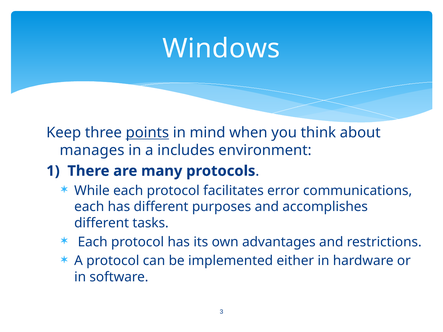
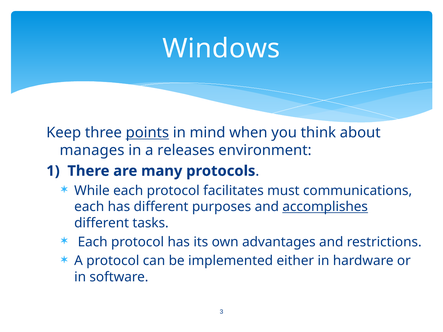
includes: includes -> releases (186, 150)
error: error -> must (283, 191)
accomplishes underline: none -> present (325, 207)
